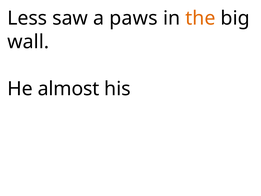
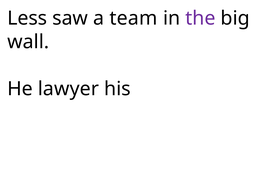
paws: paws -> team (133, 18)
the colour: orange -> purple (200, 18)
almost: almost -> lawyer (68, 89)
